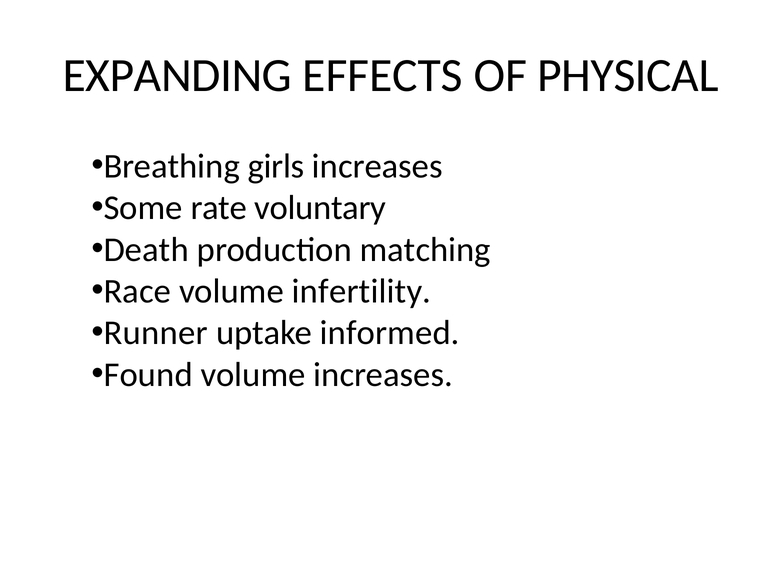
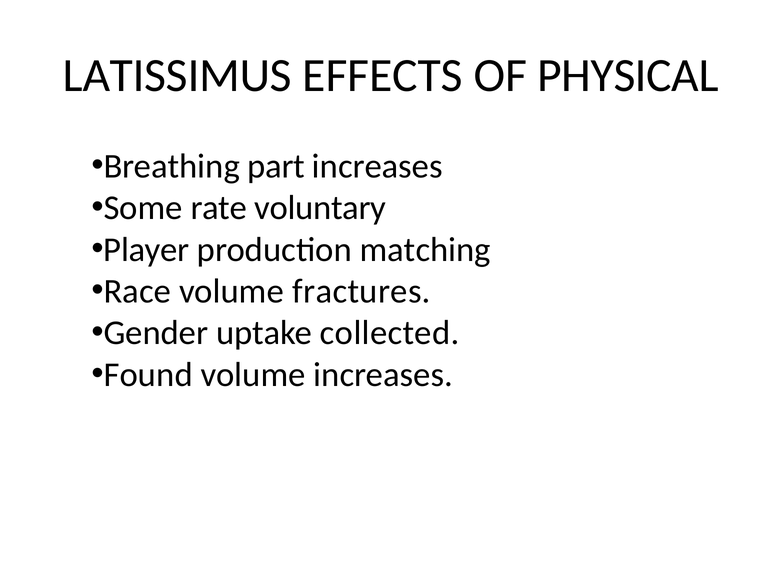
EXPANDING: EXPANDING -> LATISSIMUS (177, 76)
girls: girls -> part (276, 166)
Death: Death -> Player (146, 250)
infertility: infertility -> fractures (361, 291)
Runner: Runner -> Gender (156, 333)
informed: informed -> collected (390, 333)
